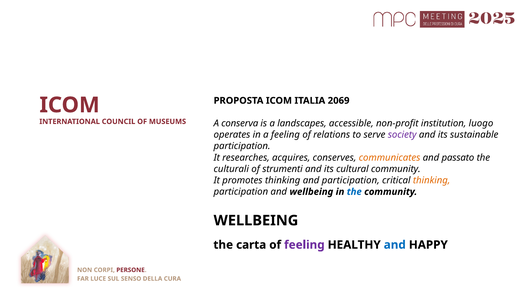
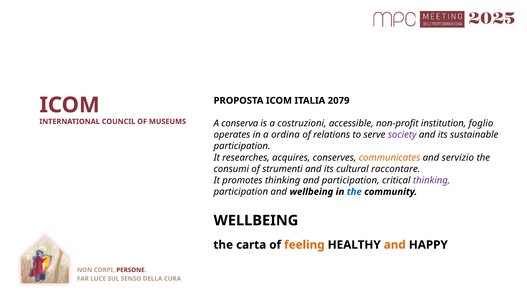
2069: 2069 -> 2079 (339, 101)
landscapes: landscapes -> costruzioni (302, 124)
luogo: luogo -> foglio (481, 124)
a feeling: feeling -> ordina (285, 135)
passato: passato -> servizio (458, 158)
culturali: culturali -> consumi (231, 169)
cultural community: community -> raccontare (396, 169)
thinking colour: orange -> purple (432, 181)
feeling colour: purple -> orange (304, 245)
and colour: blue -> orange (395, 245)
